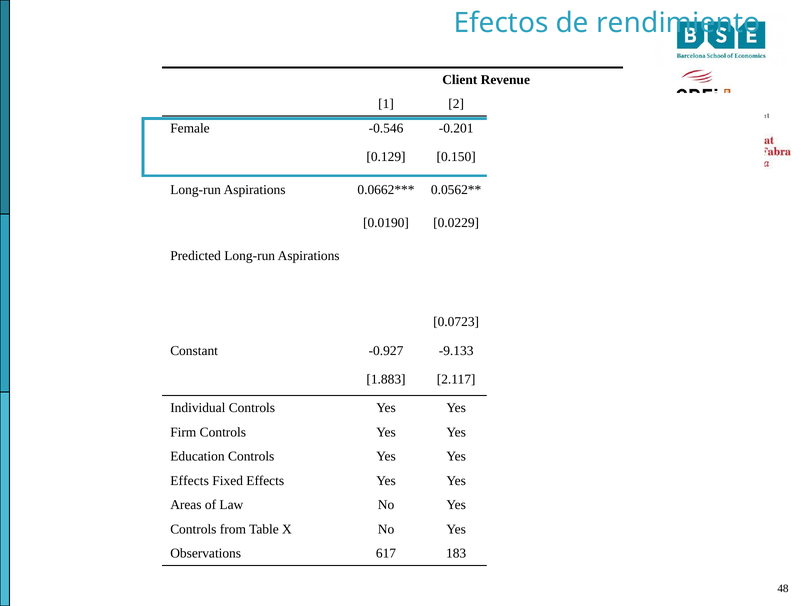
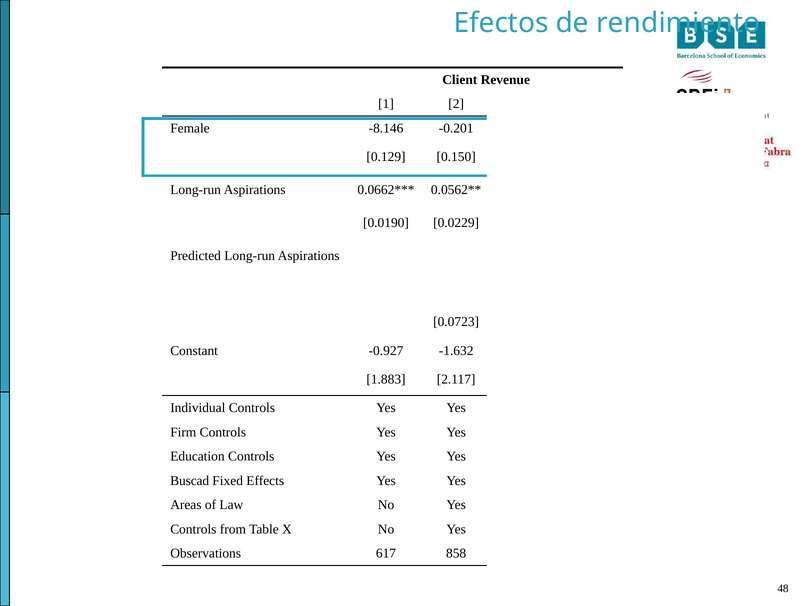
-0.546: -0.546 -> -8.146 (386, 128)
-9.133: -9.133 -> -1.632 (456, 351)
Effects: Effects -> Buscad (190, 481)
183: 183 -> 858 (456, 553)
